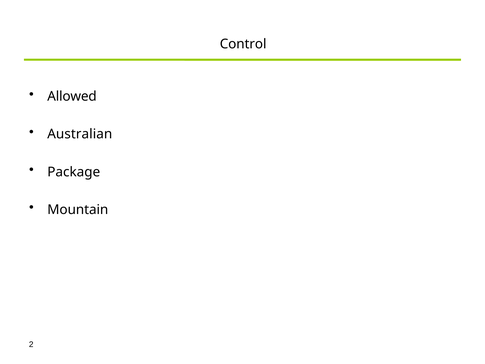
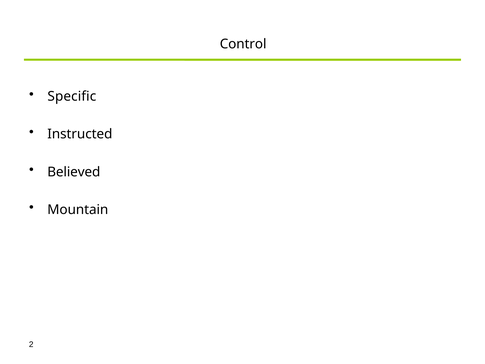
Allowed: Allowed -> Specific (72, 96)
Australian: Australian -> Instructed (80, 134)
Package: Package -> Believed (74, 172)
